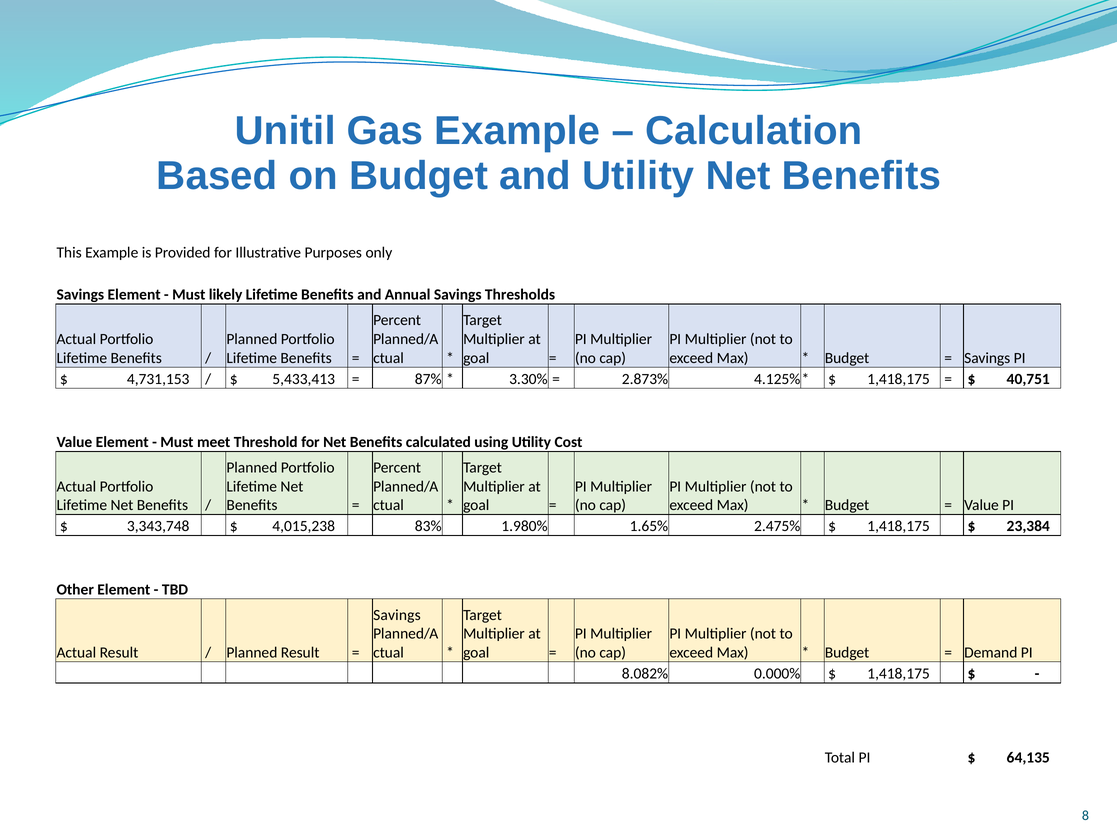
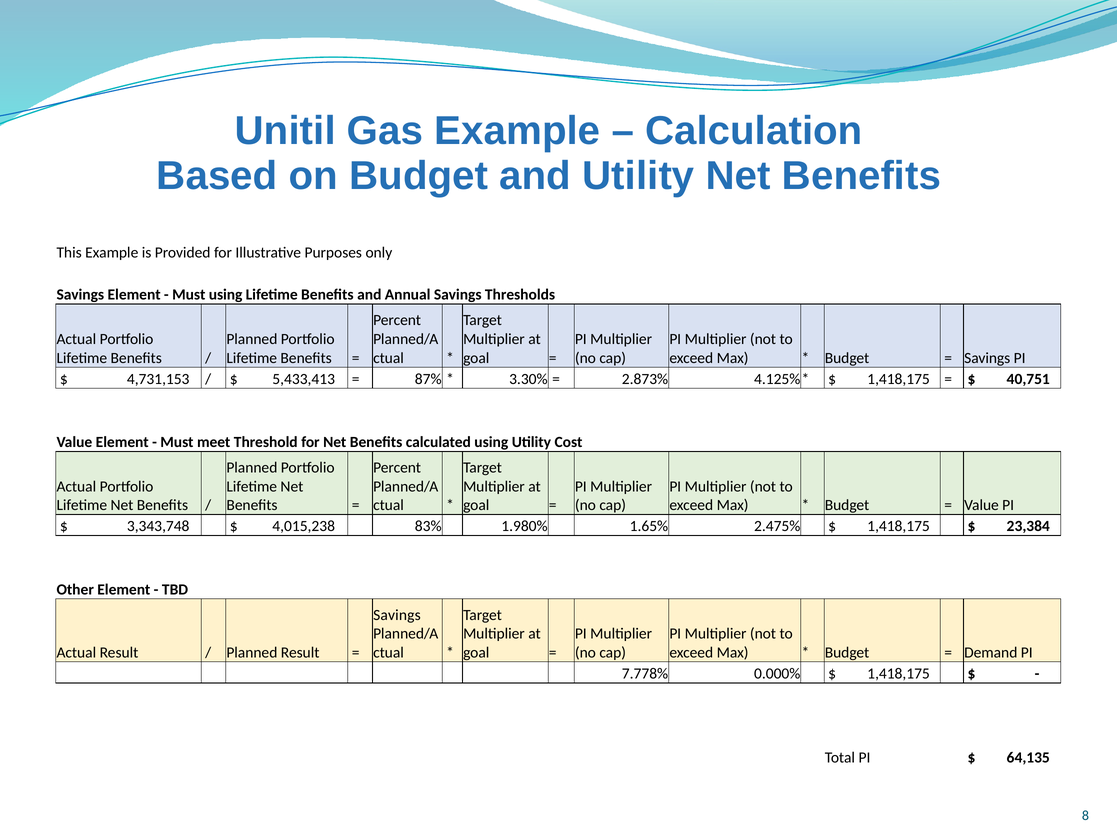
Must likely: likely -> using (226, 295)
8.082%: 8.082% -> 7.778% (645, 674)
